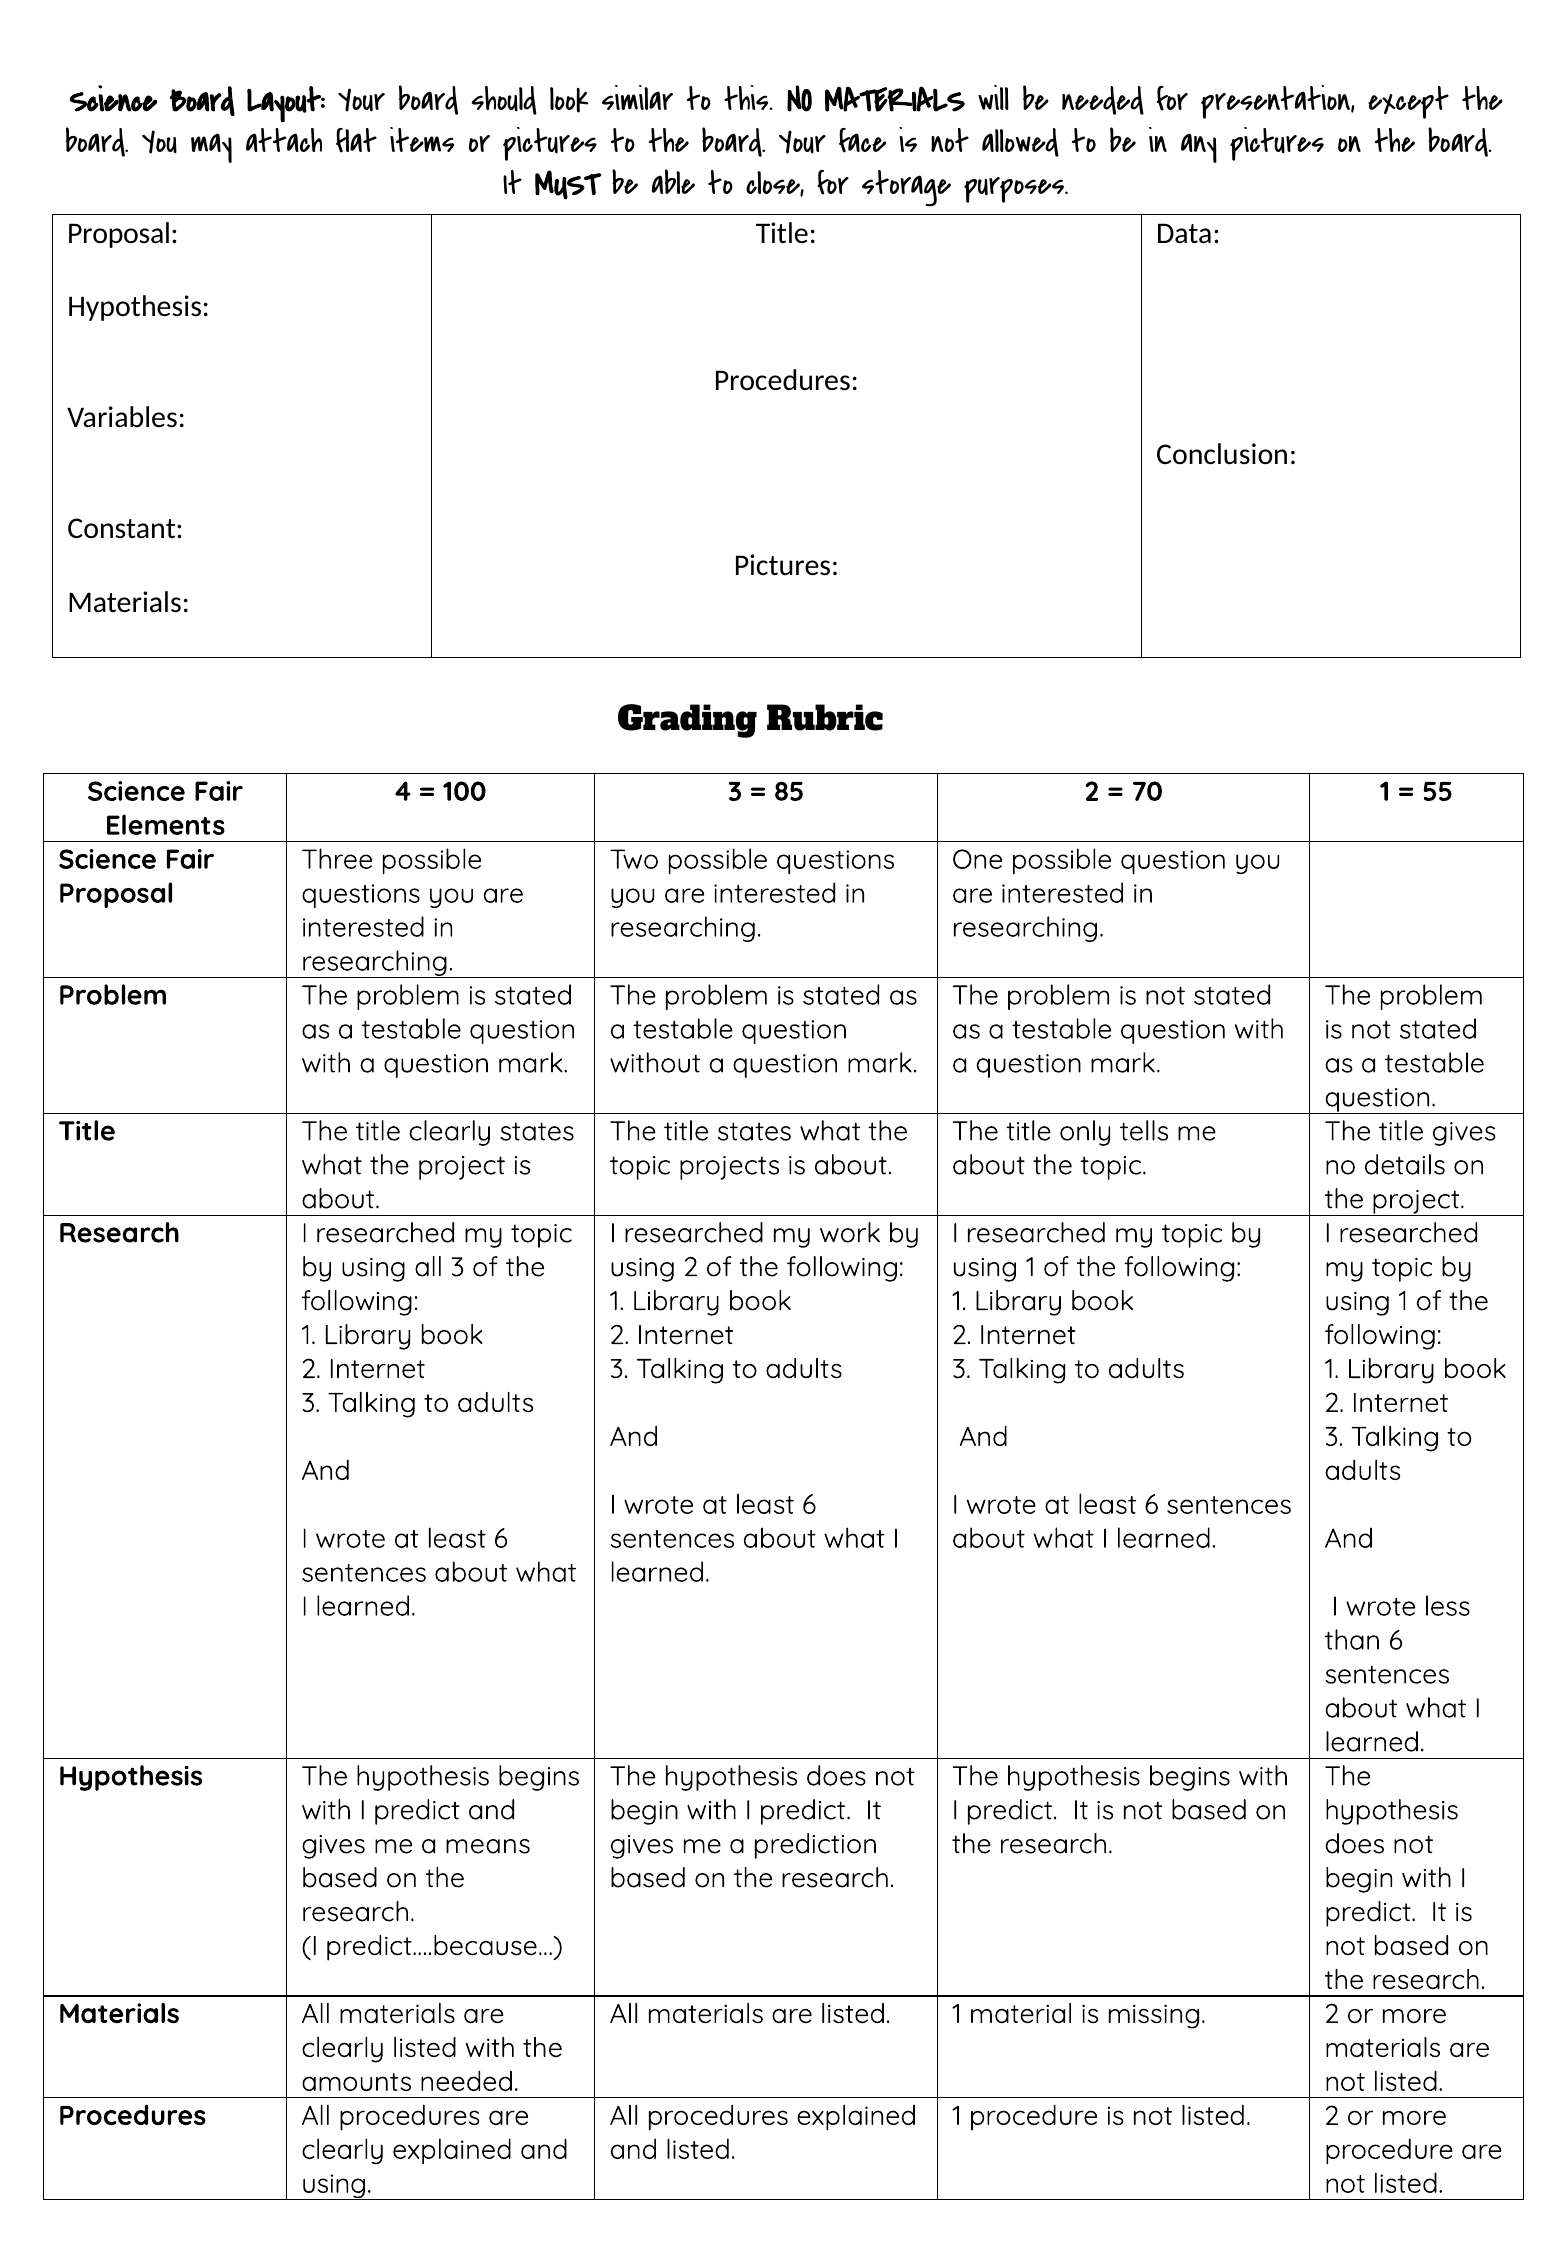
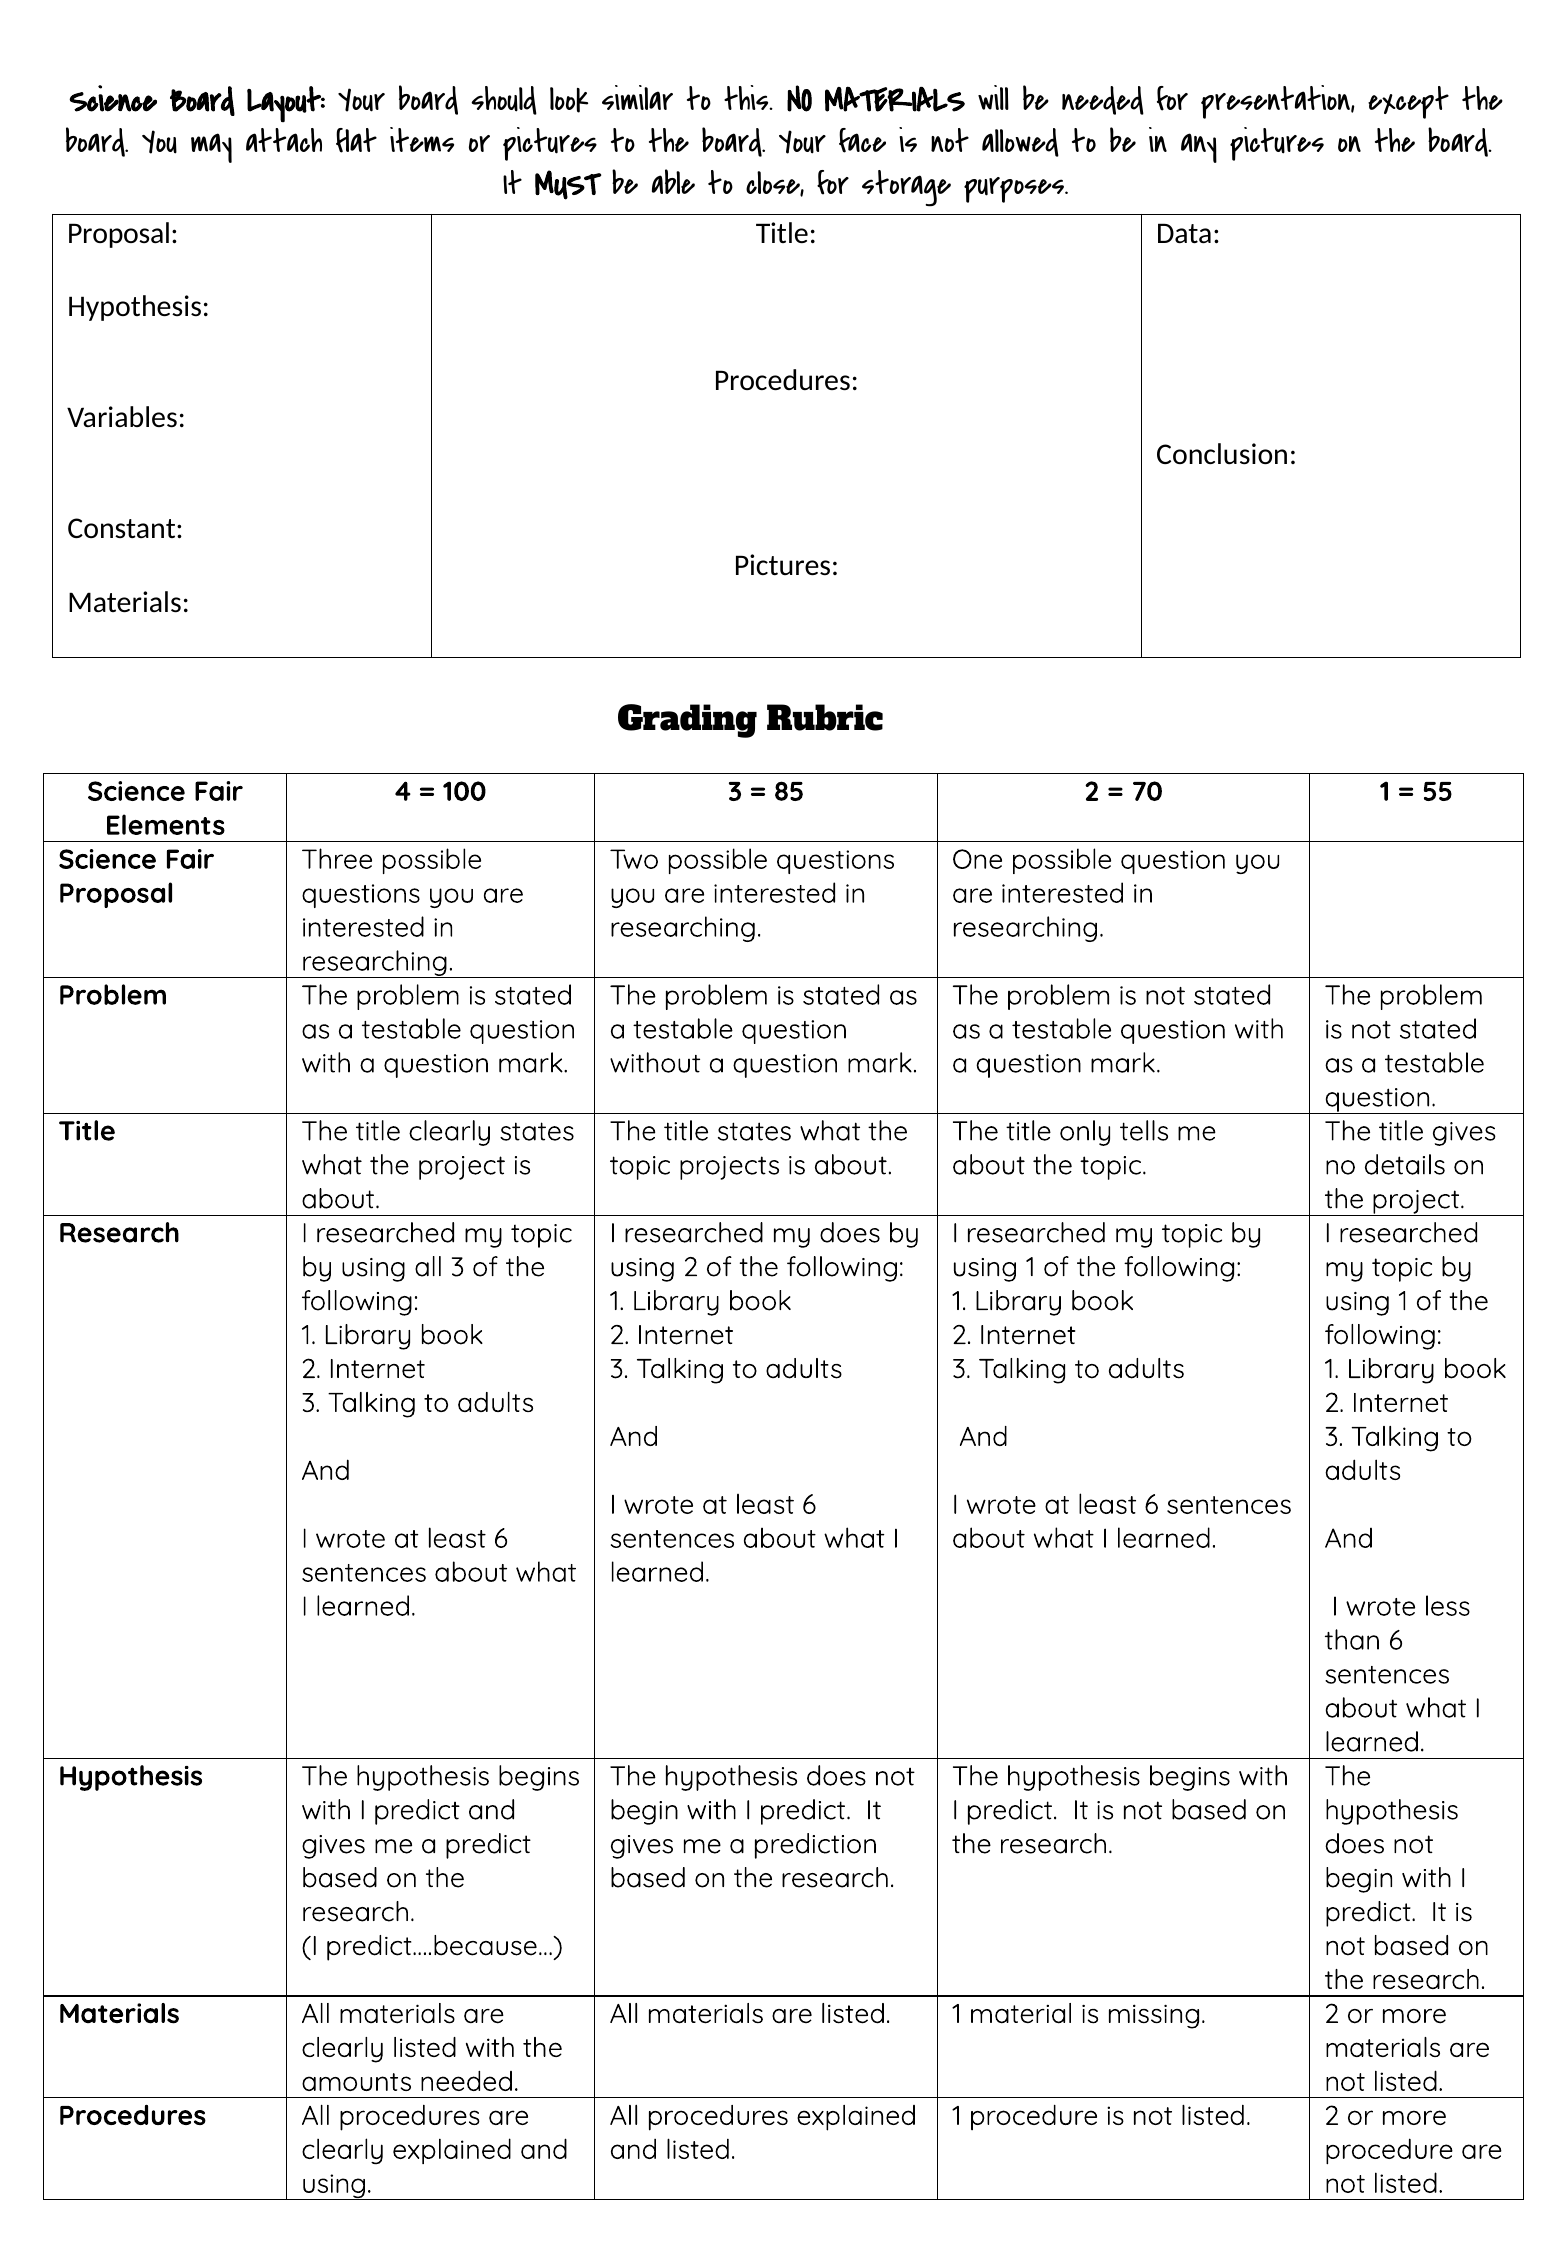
my work: work -> does (850, 1233)
a means: means -> predict (488, 1844)
